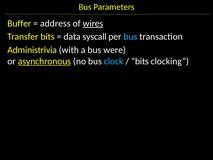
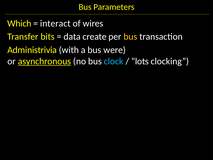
Buffer: Buffer -> Which (19, 23)
address: address -> interact (55, 23)
wires underline: present -> none (93, 23)
syscall: syscall -> create (95, 37)
bus colour: light blue -> yellow (130, 37)
bits: bits -> lots (140, 61)
